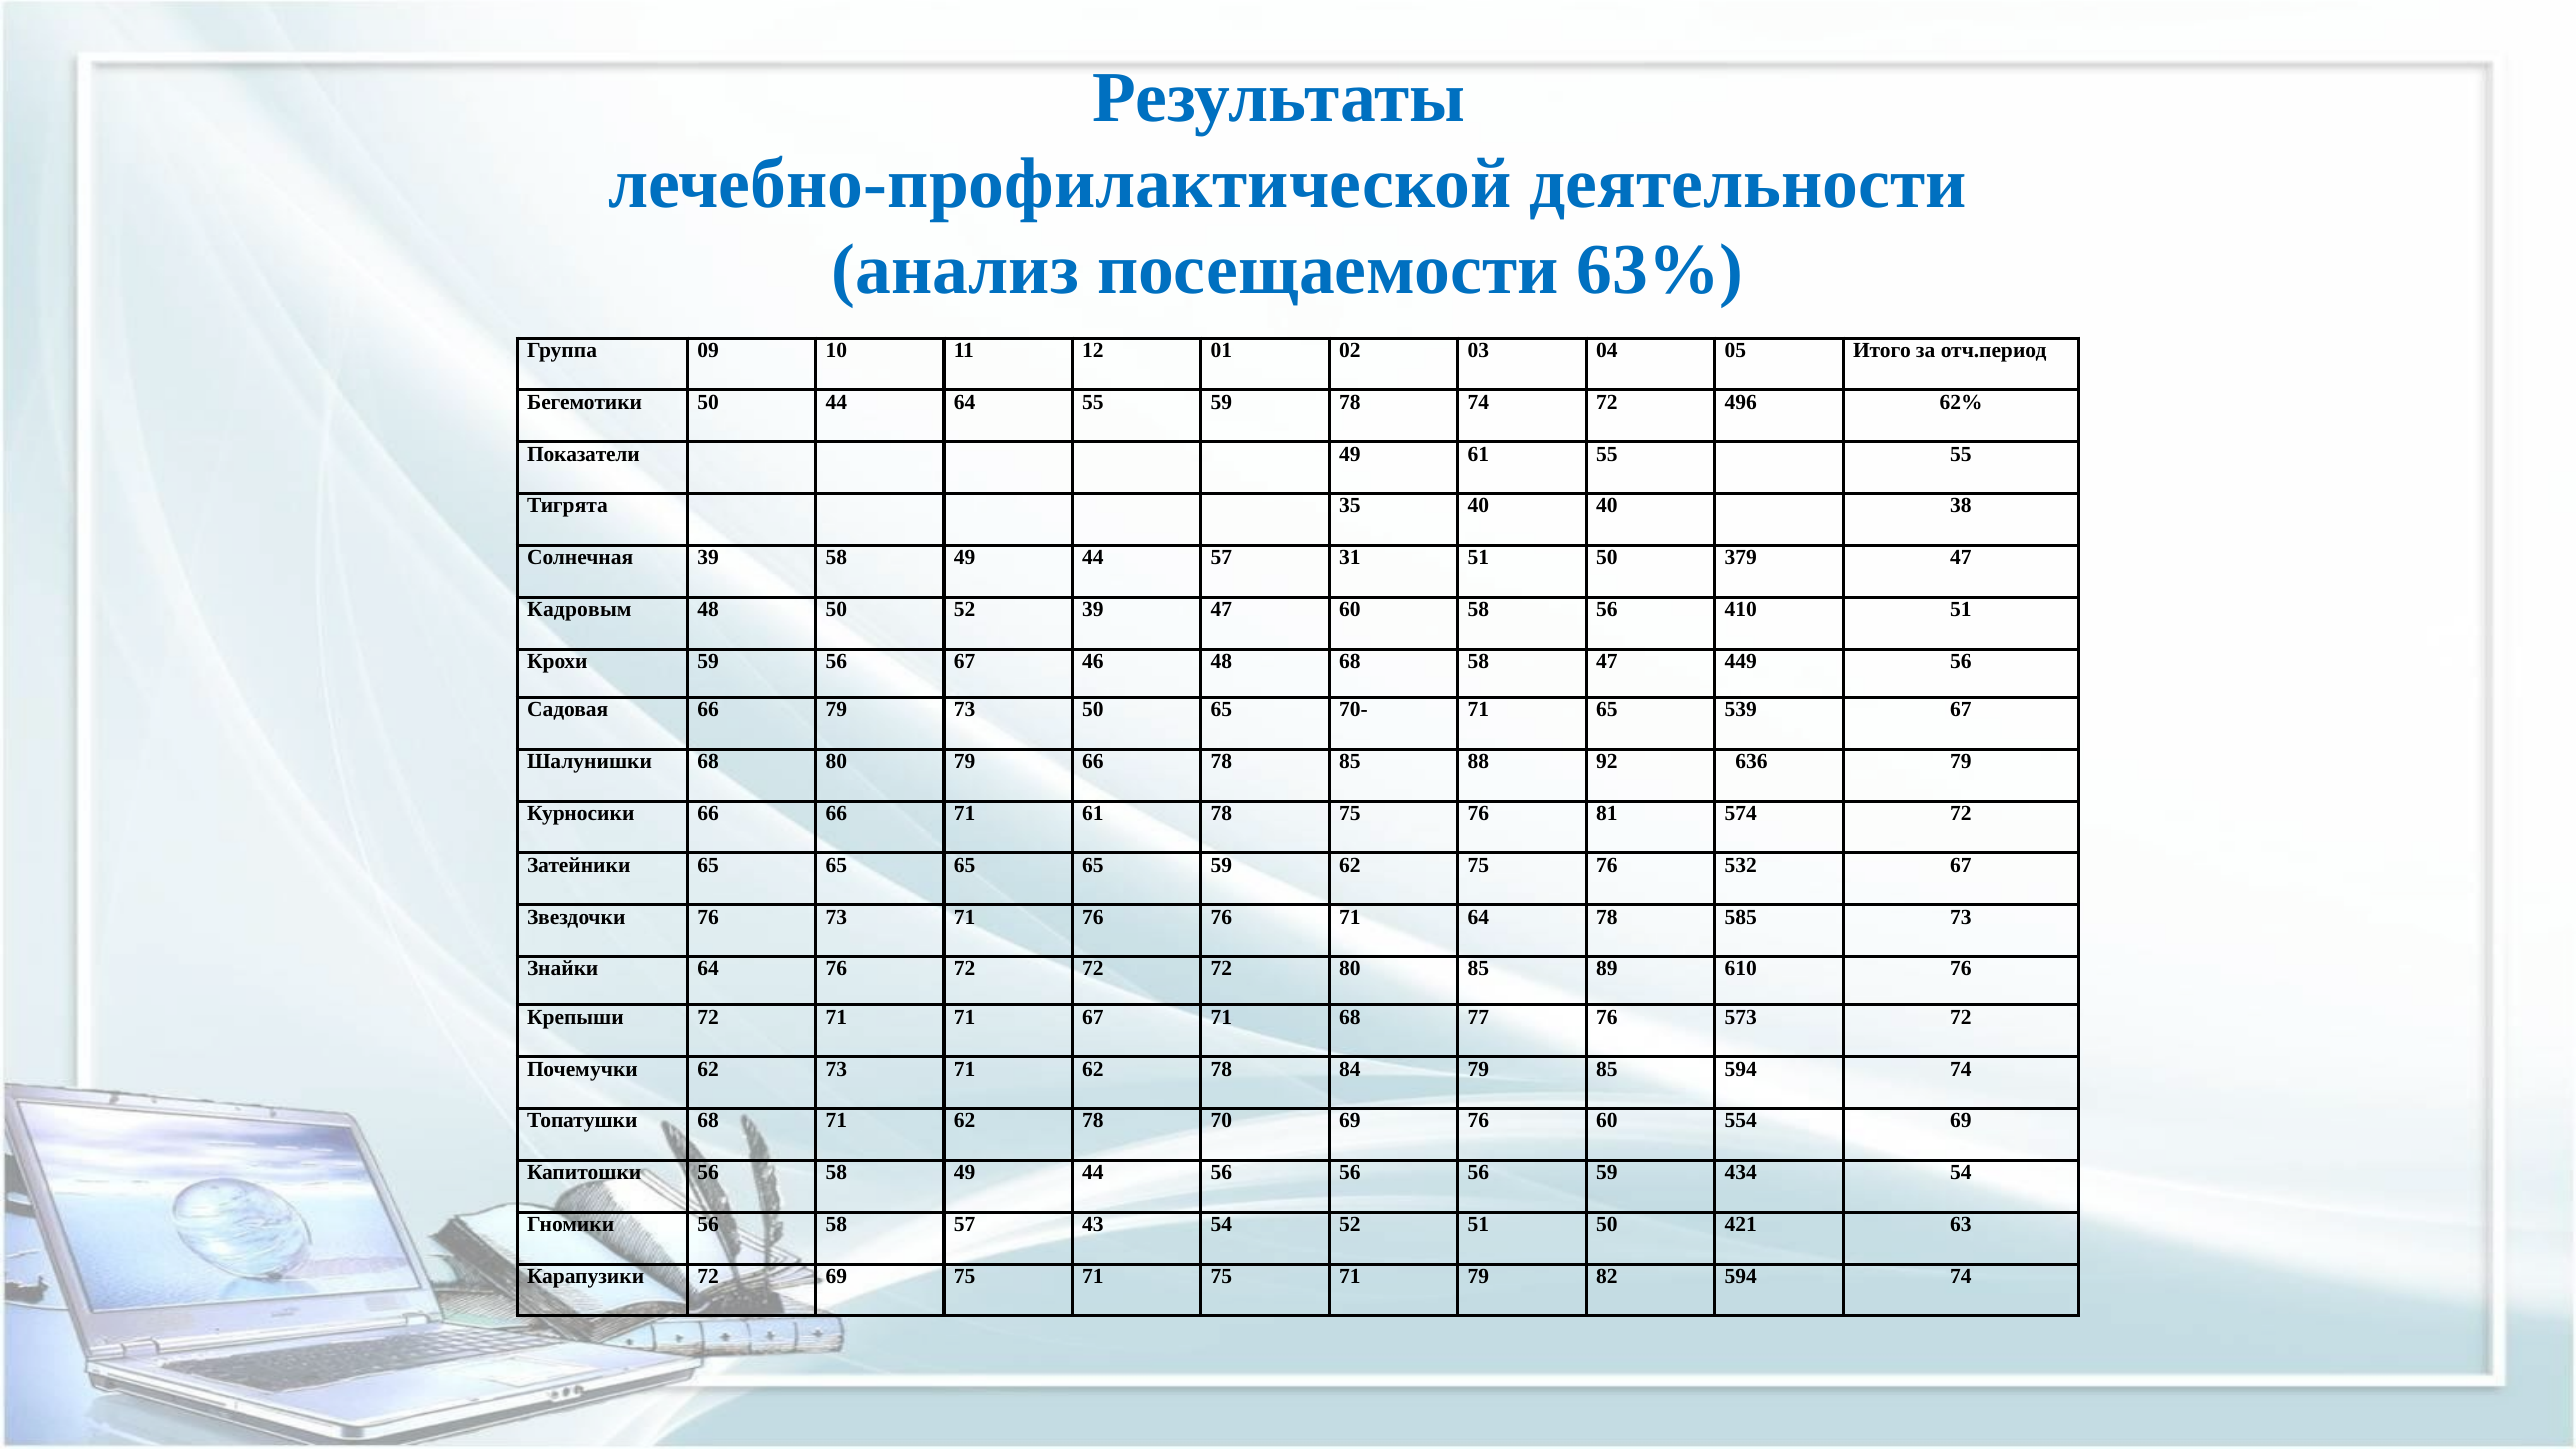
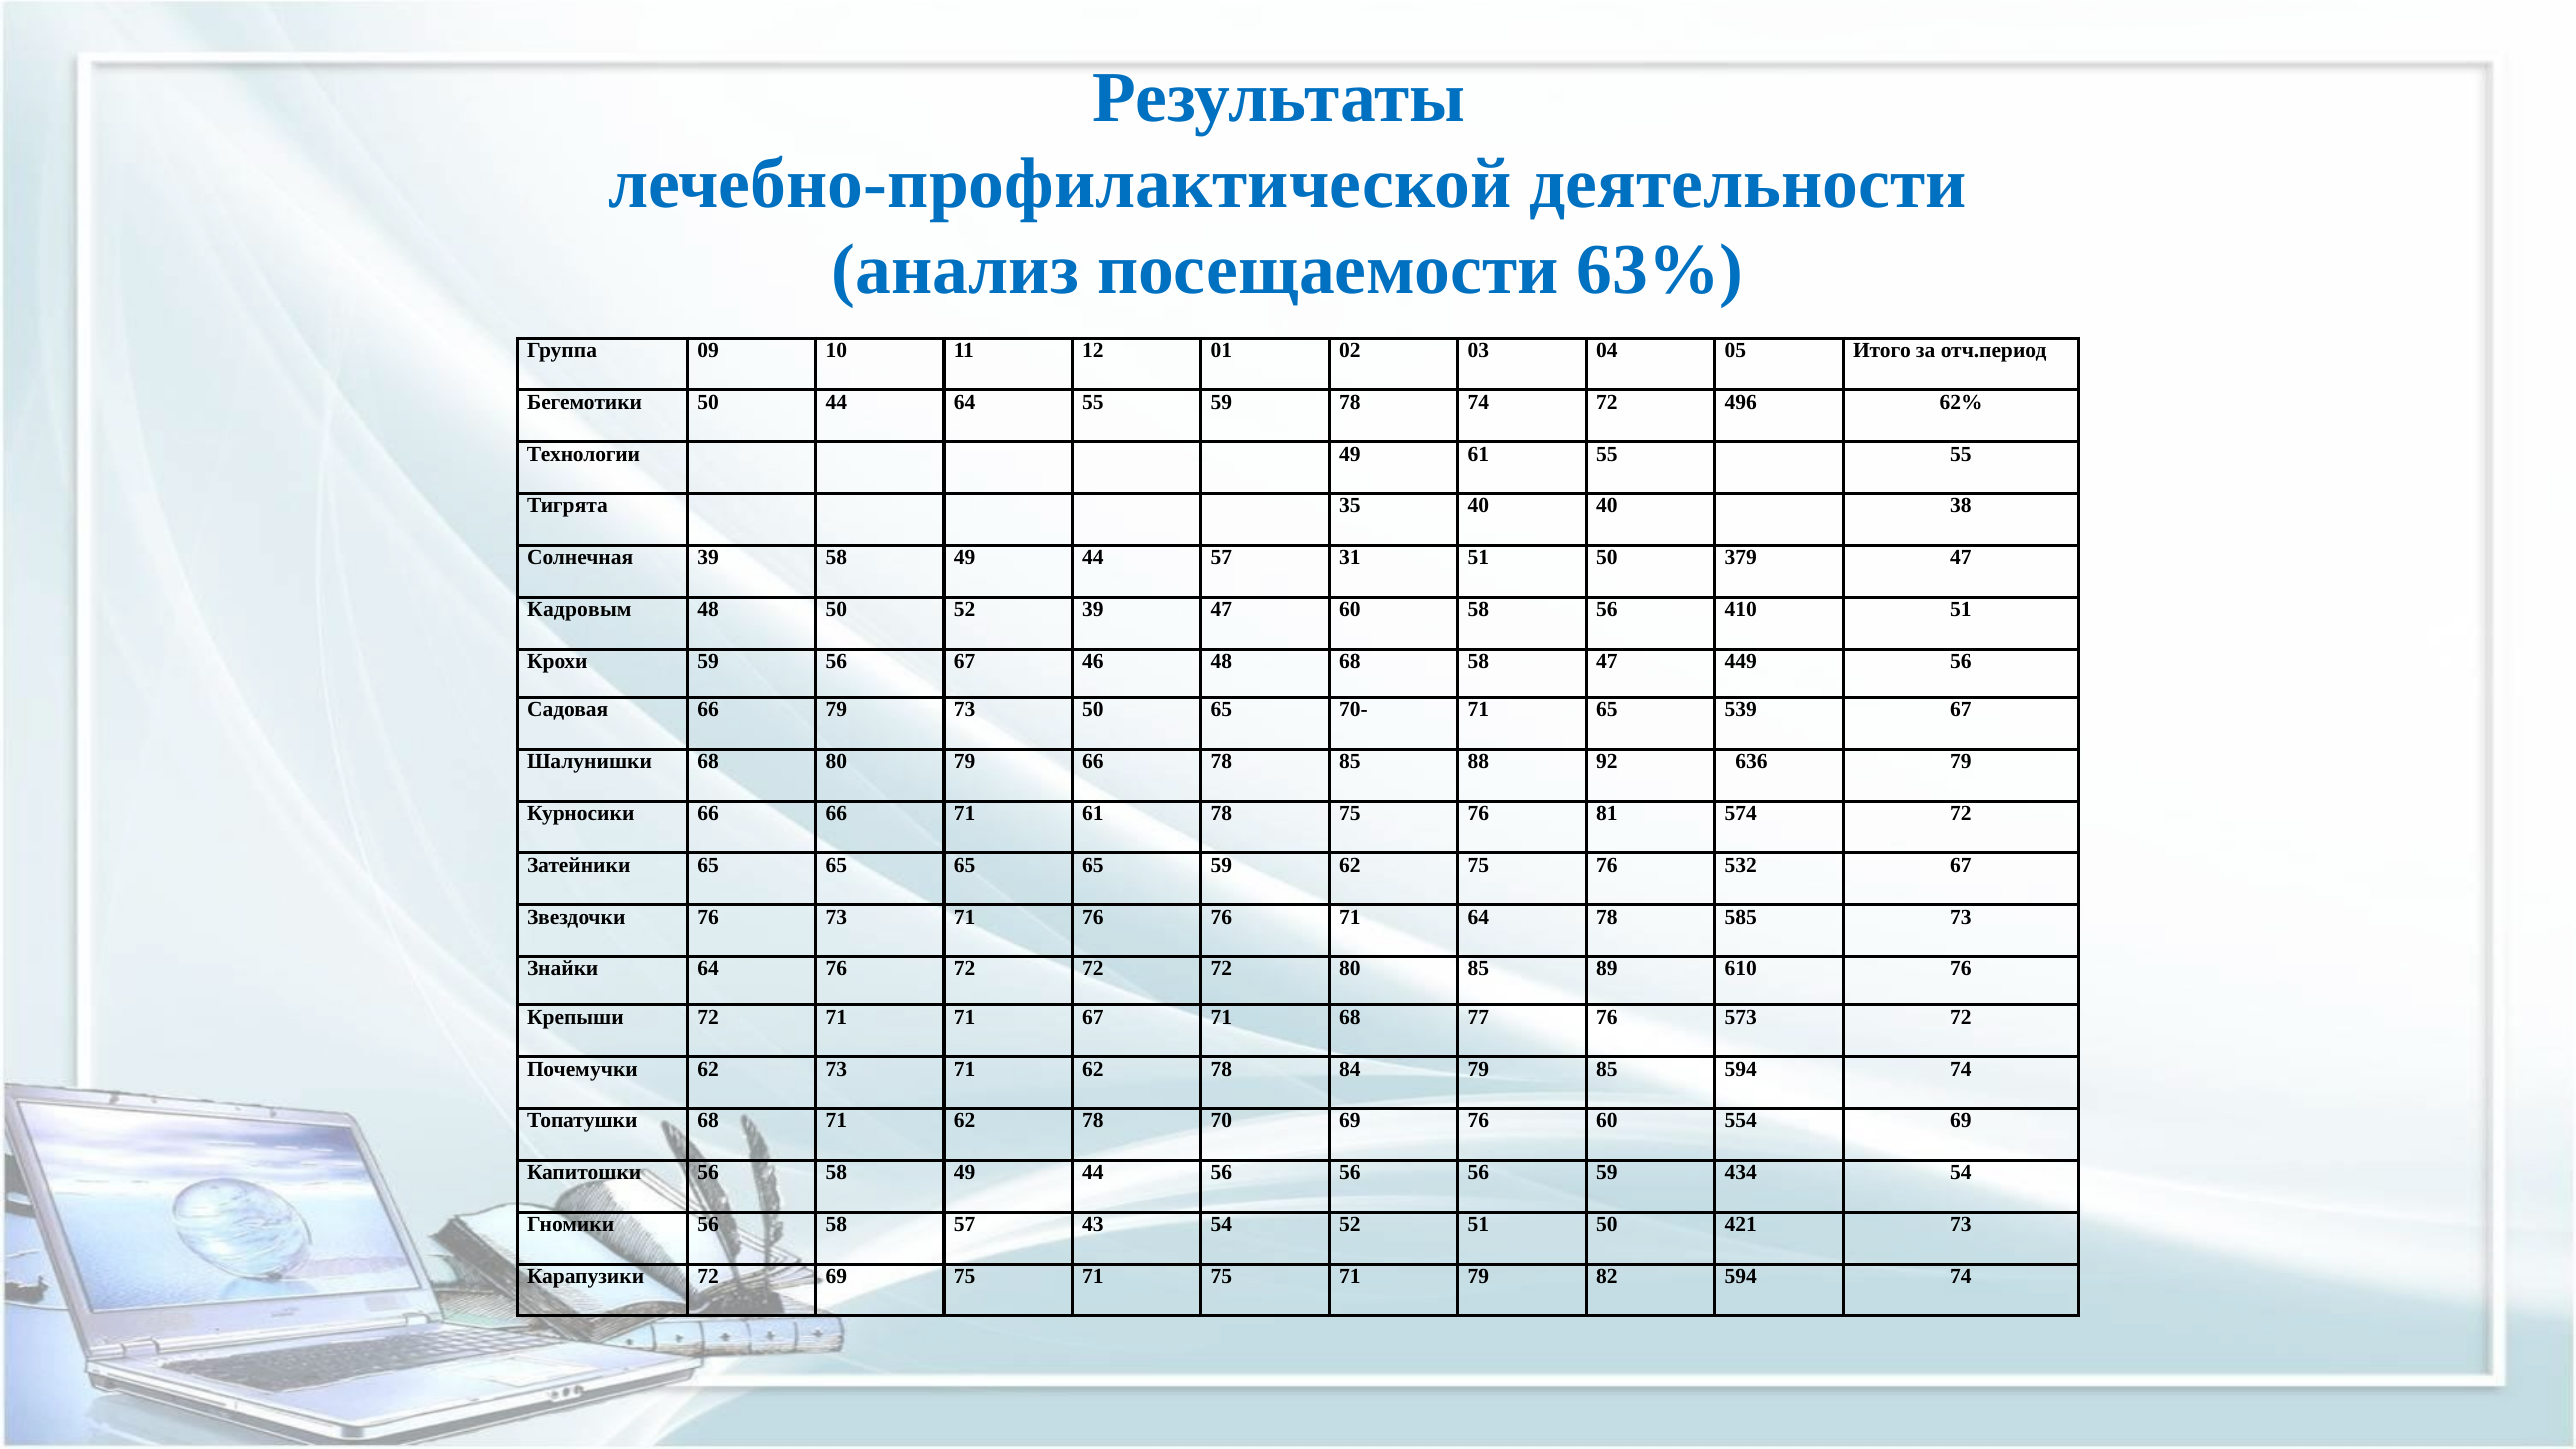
Показатели: Показатели -> Технологии (583, 454)
421 63: 63 -> 73 (1961, 1225)
